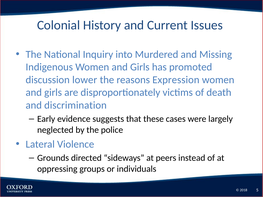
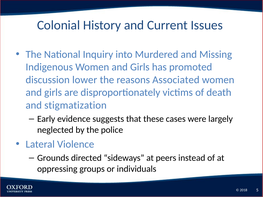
Expression: Expression -> Associated (176, 80)
discrimination: discrimination -> stigmatization (75, 105)
